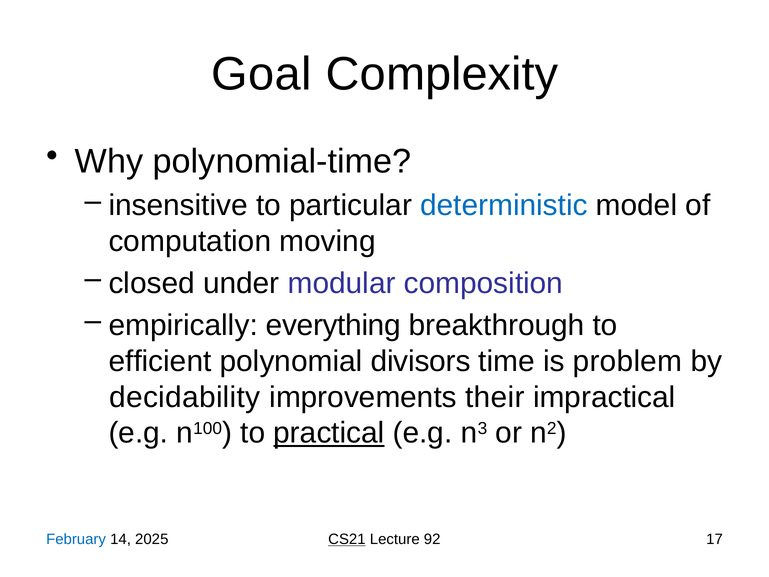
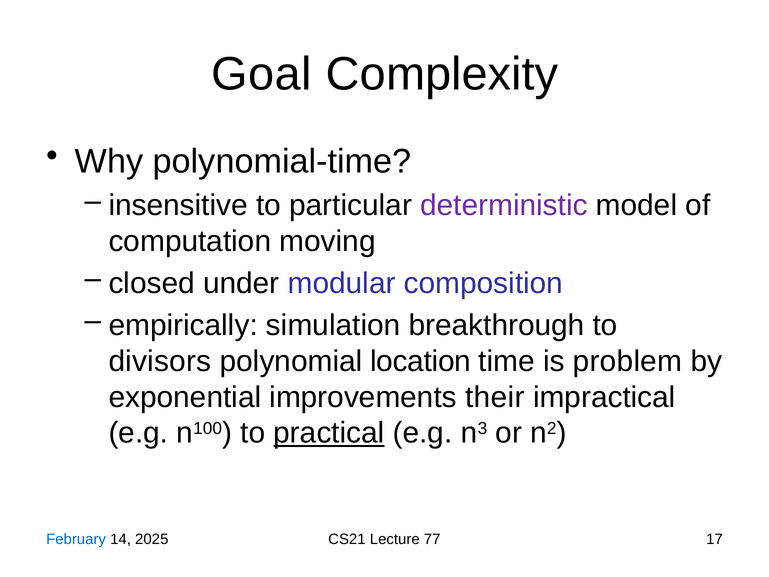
deterministic colour: blue -> purple (504, 205)
everything: everything -> simulation (333, 325)
efficient: efficient -> divisors (160, 361)
divisors: divisors -> location (421, 361)
decidability: decidability -> exponential (185, 397)
CS21 underline: present -> none (347, 539)
92: 92 -> 77 (432, 539)
